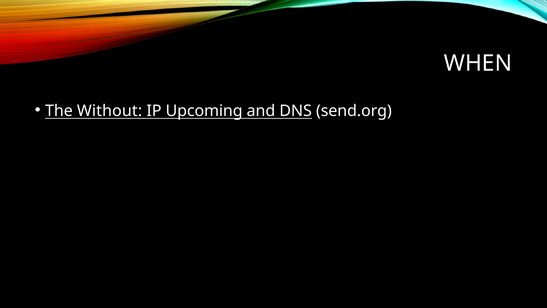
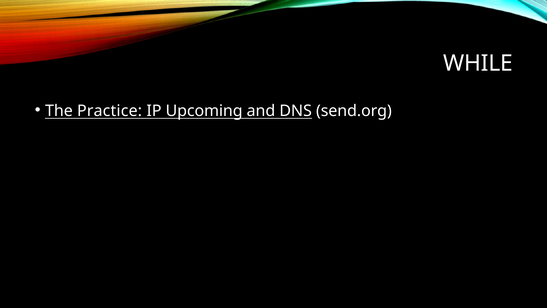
WHEN: WHEN -> WHILE (478, 63)
Without: Without -> Practice (110, 111)
